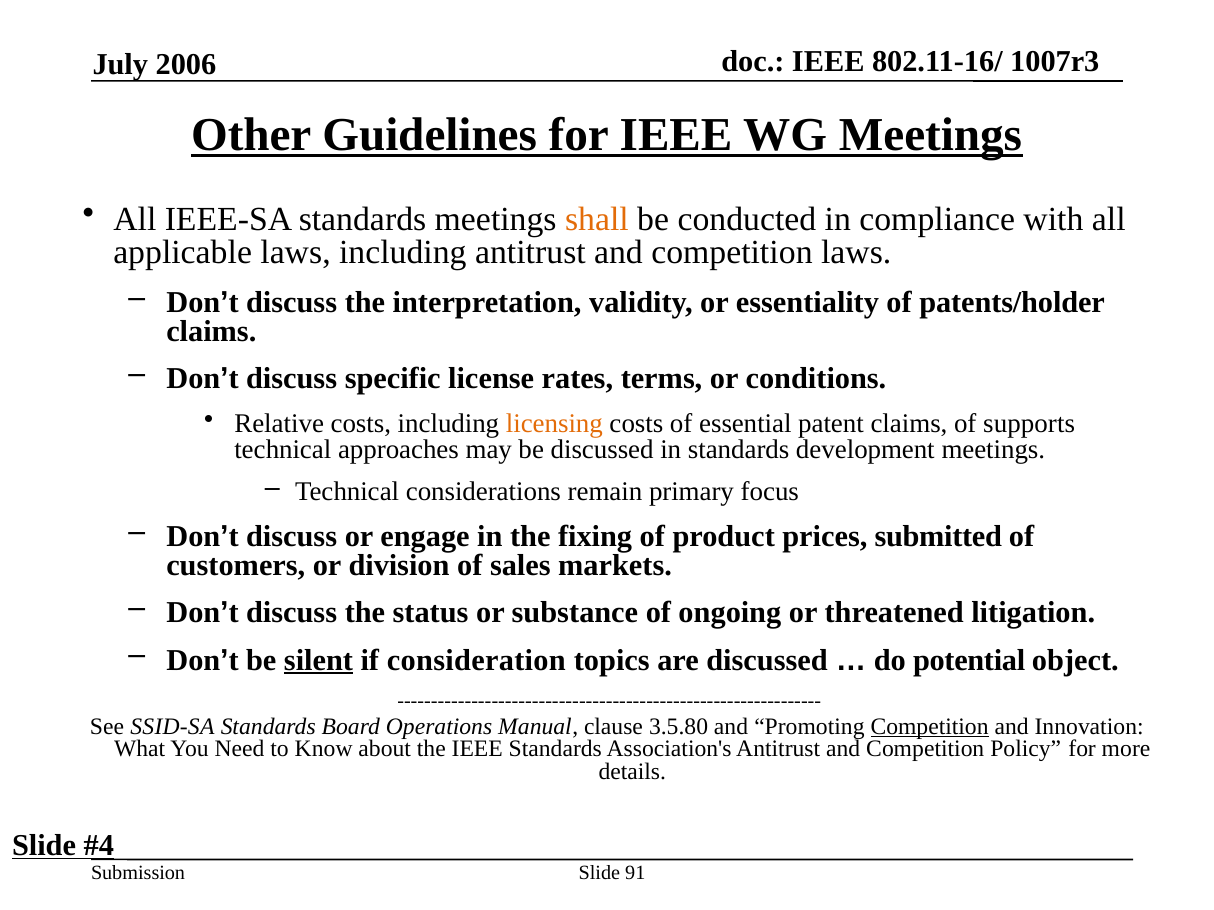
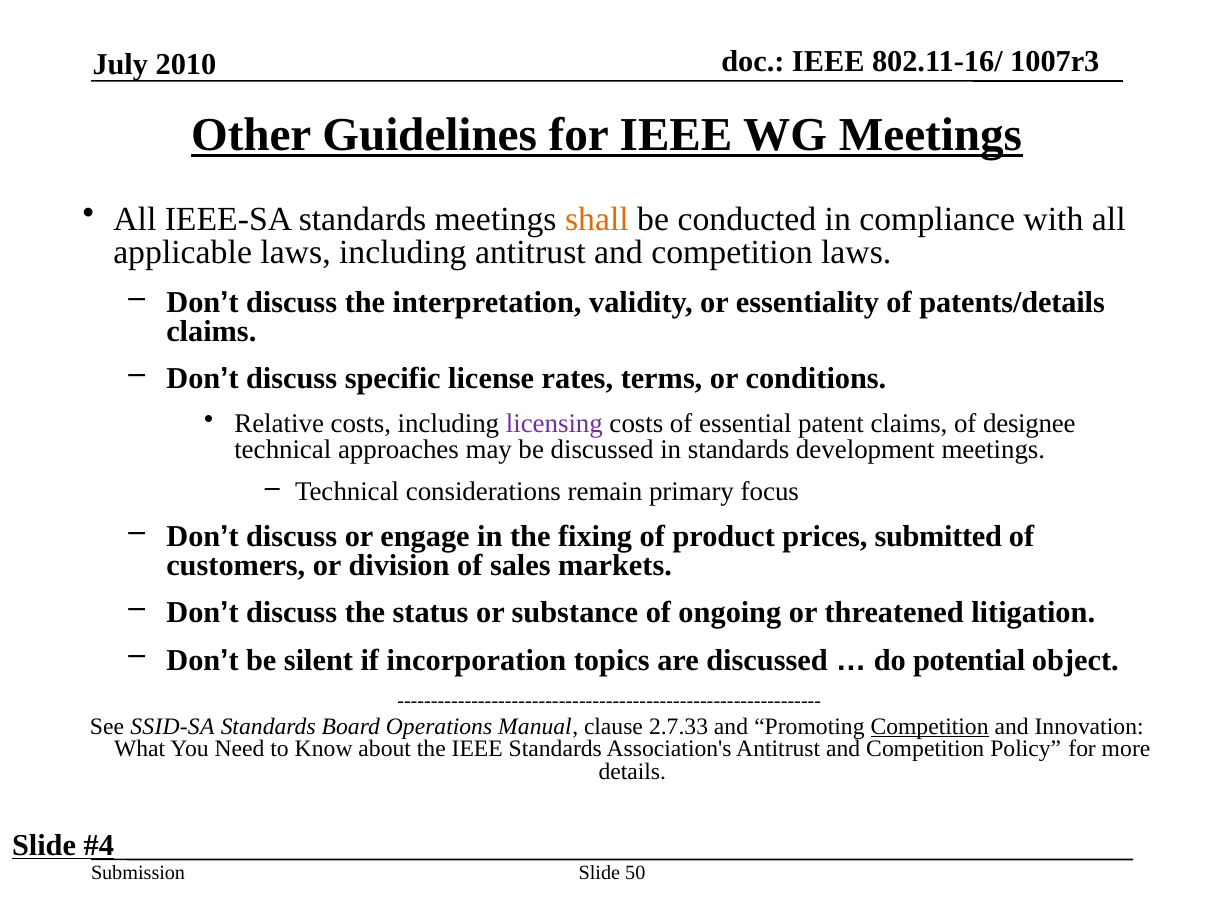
2006: 2006 -> 2010 (186, 65)
patents/holder: patents/holder -> patents/details (1012, 303)
licensing colour: orange -> purple (554, 424)
supports: supports -> designee (1029, 424)
silent underline: present -> none (318, 660)
consideration: consideration -> incorporation (476, 660)
3.5.80: 3.5.80 -> 2.7.33 (679, 727)
91: 91 -> 50 (635, 873)
